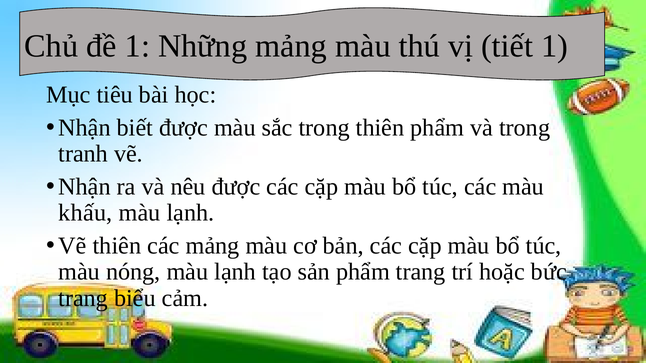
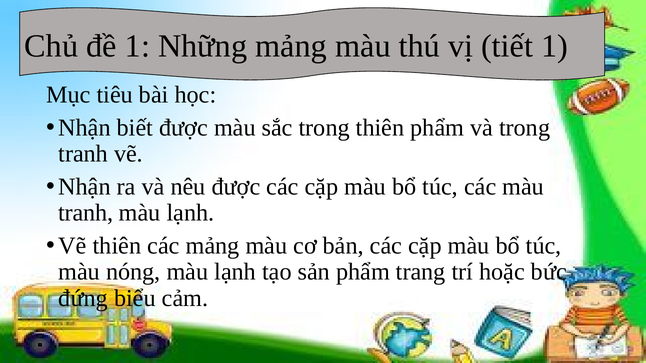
khấu: khấu -> tranh (86, 213)
trang: trang -> đứng (83, 298)
